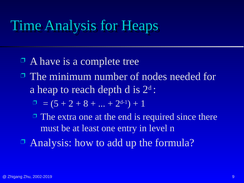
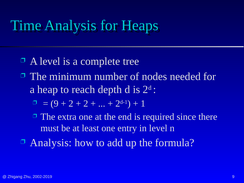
A have: have -> level (50, 61)
5: 5 -> 9 (55, 104)
8: 8 -> 2 (86, 104)
